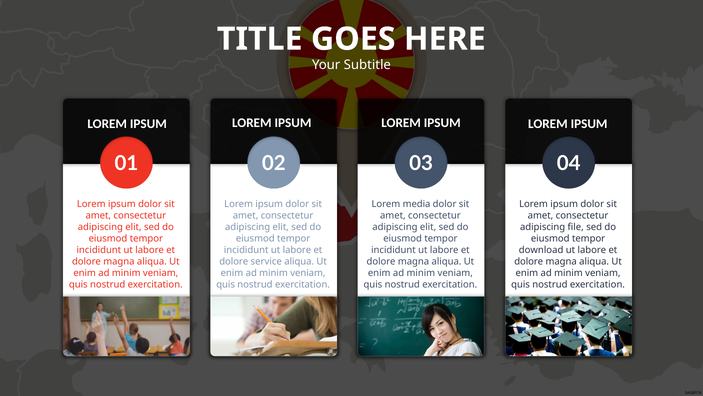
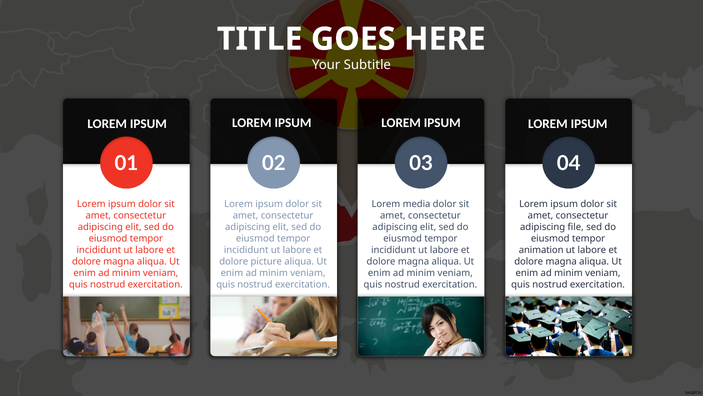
download: download -> animation (541, 250)
service: service -> picture (266, 261)
